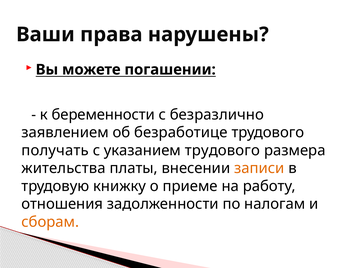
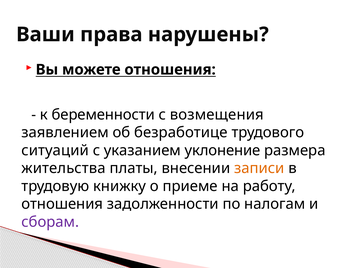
можете погашении: погашении -> отношения (170, 70)
безразлично: безразлично -> возмещения (217, 115)
получать: получать -> ситуаций (55, 150)
указанием трудового: трудового -> уклонение (223, 150)
сборам colour: orange -> purple (50, 222)
